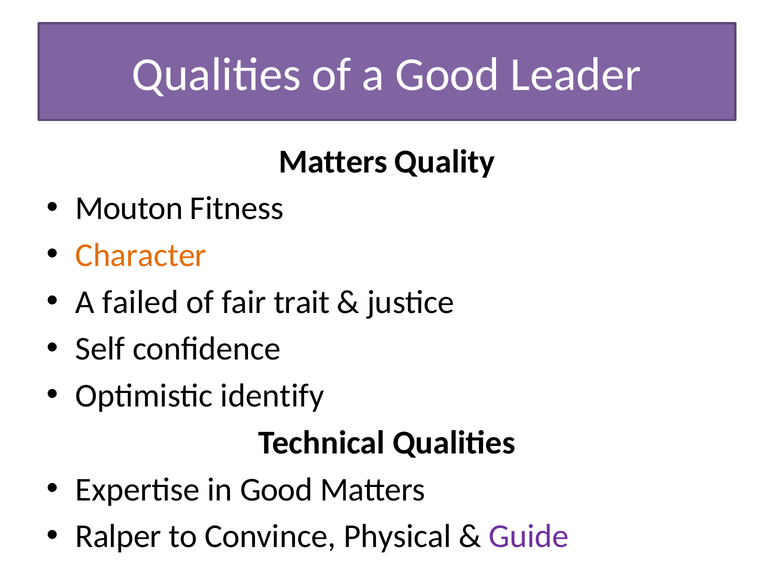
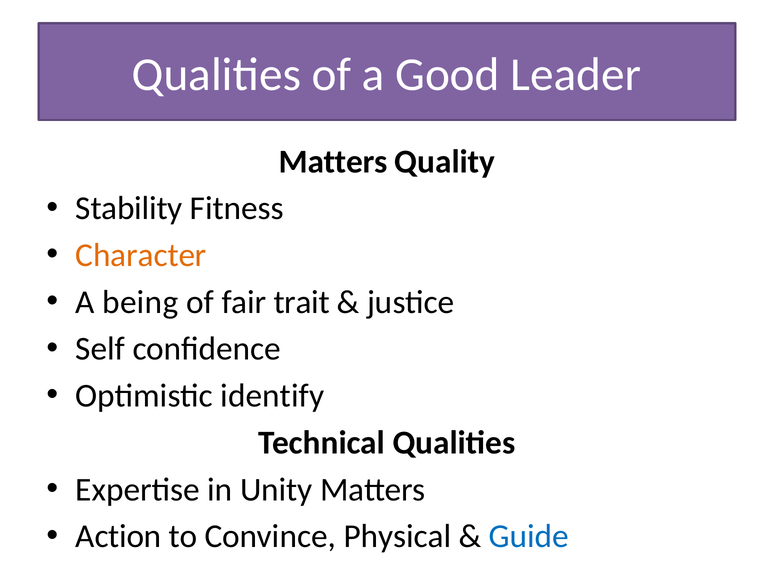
Mouton: Mouton -> Stability (129, 209)
failed: failed -> being (140, 302)
in Good: Good -> Unity (276, 490)
Ralper: Ralper -> Action (118, 537)
Guide colour: purple -> blue (529, 537)
